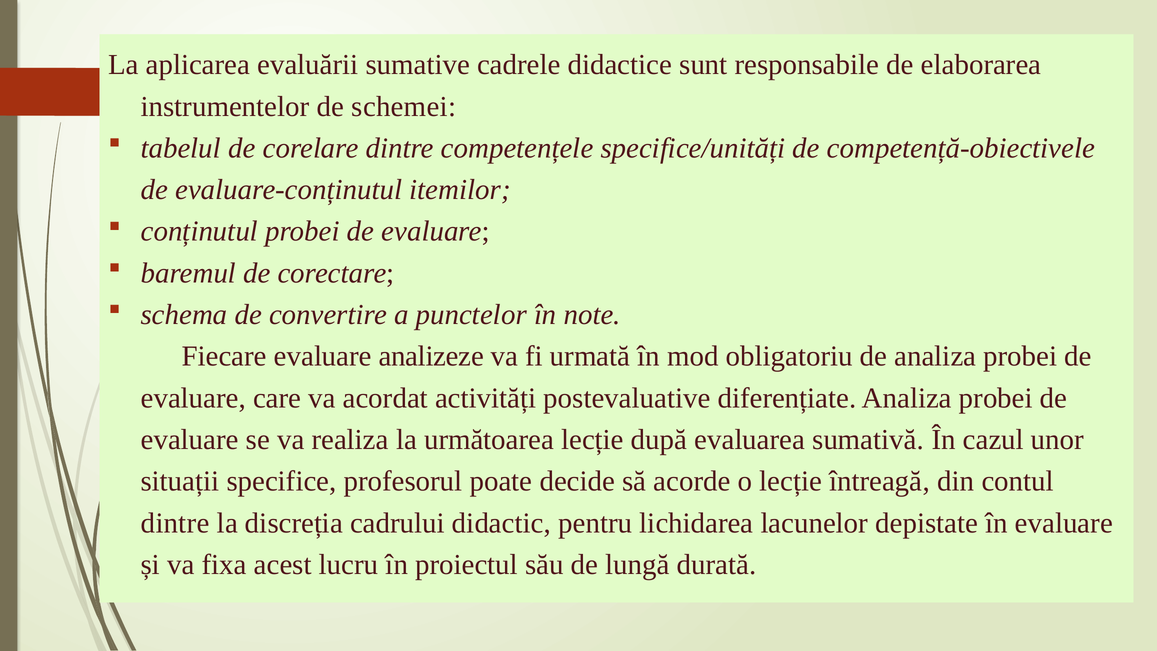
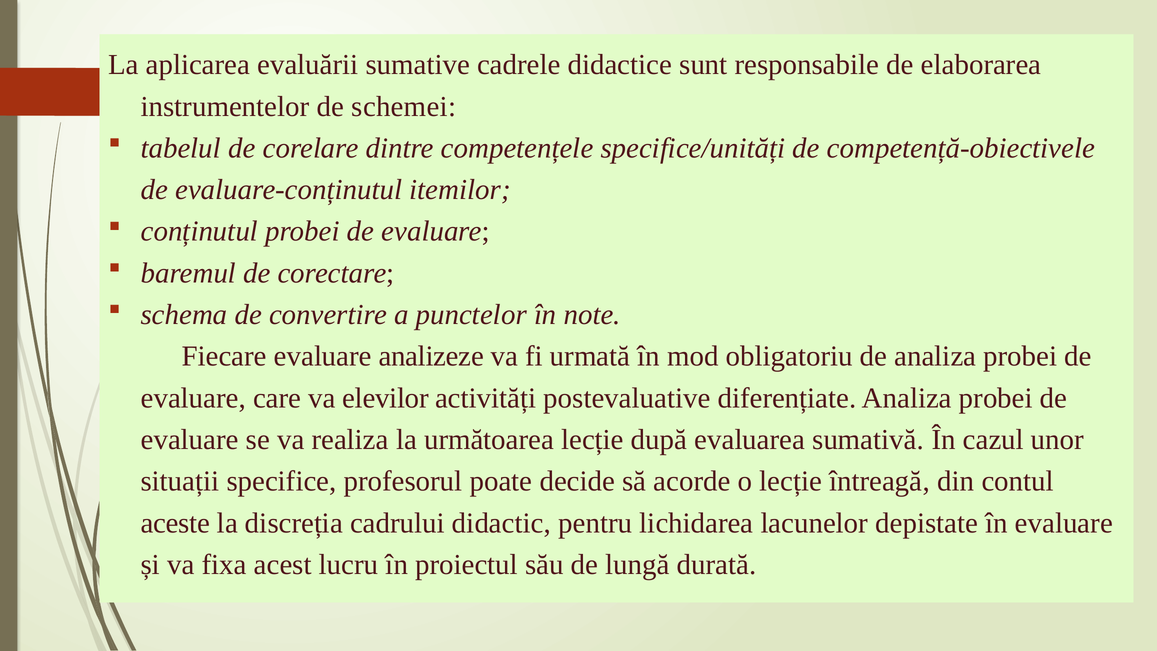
acordat: acordat -> elevilor (386, 398)
dintre: dintre -> aceste (175, 523)
